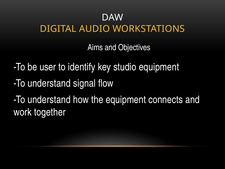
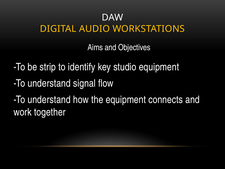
user: user -> strip (48, 67)
